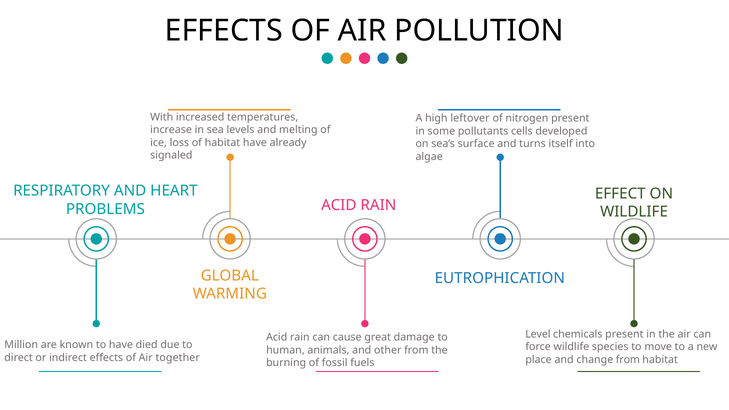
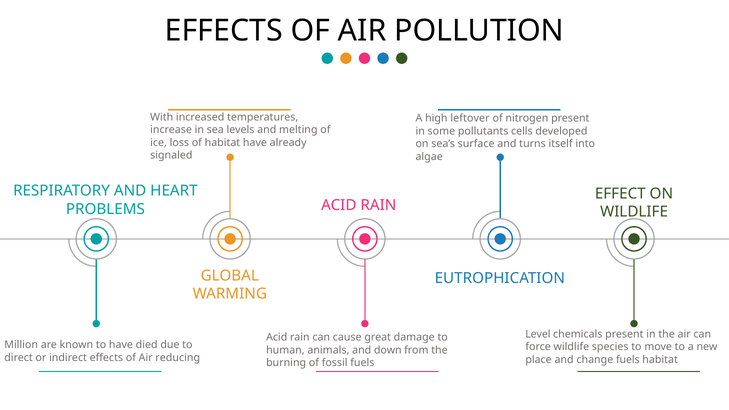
other: other -> down (388, 350)
together: together -> reducing (178, 358)
change from: from -> fuels (628, 360)
